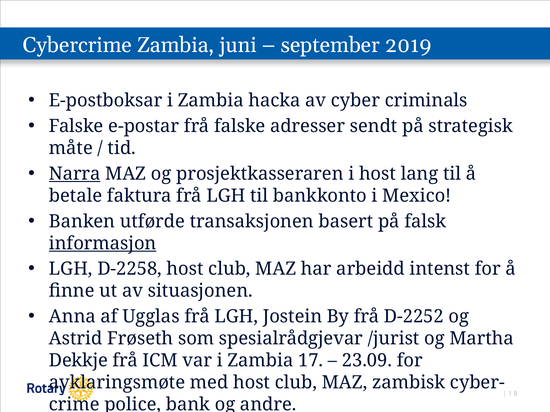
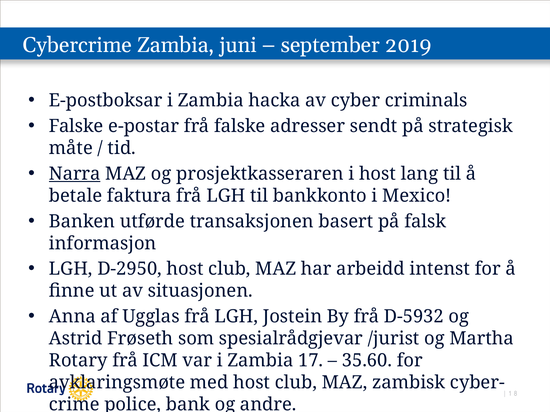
informasjon underline: present -> none (103, 244)
D-2258: D-2258 -> D-2950 (130, 269)
D-2252: D-2252 -> D-5932 (414, 317)
Dekkje: Dekkje -> Rotary (78, 361)
23.09: 23.09 -> 35.60 (367, 361)
